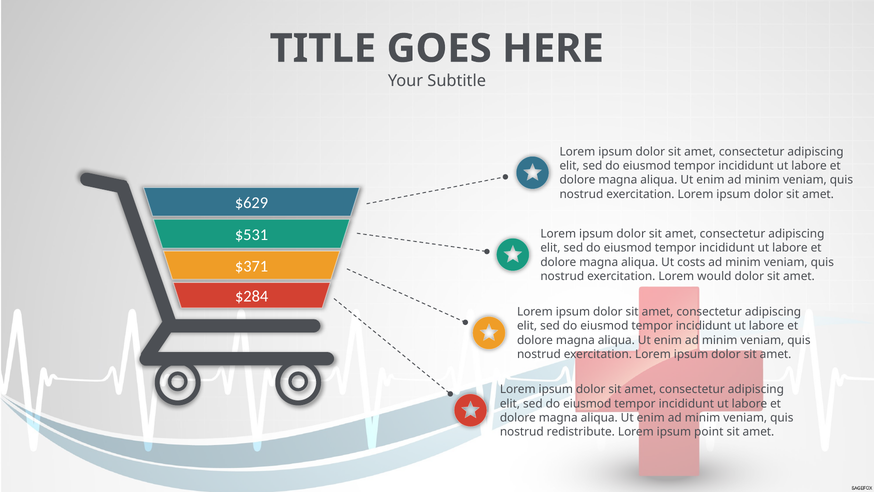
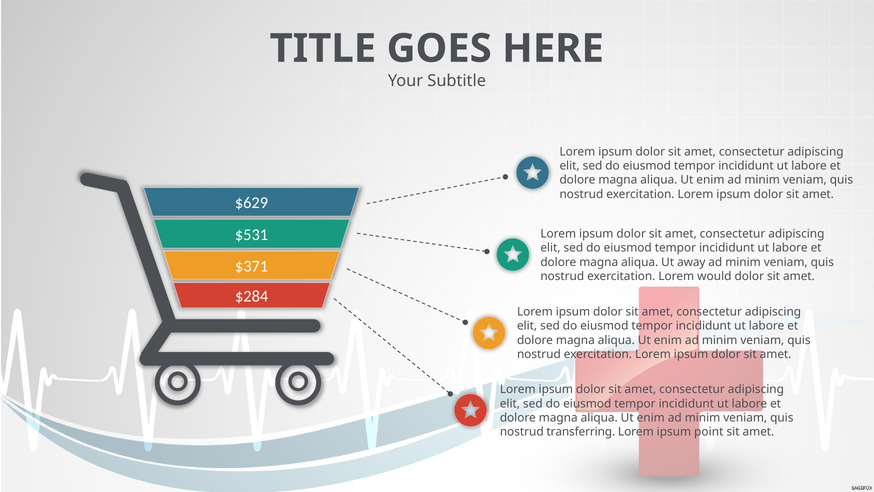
costs: costs -> away (691, 262)
redistribute: redistribute -> transferring (581, 432)
